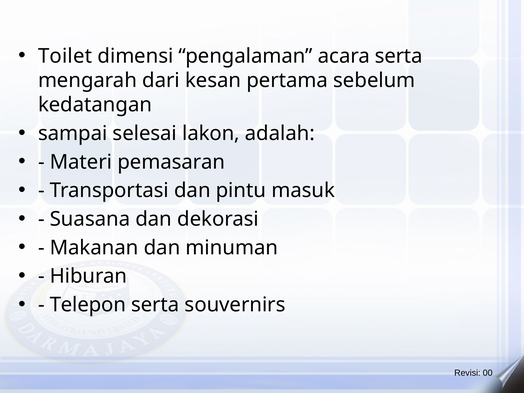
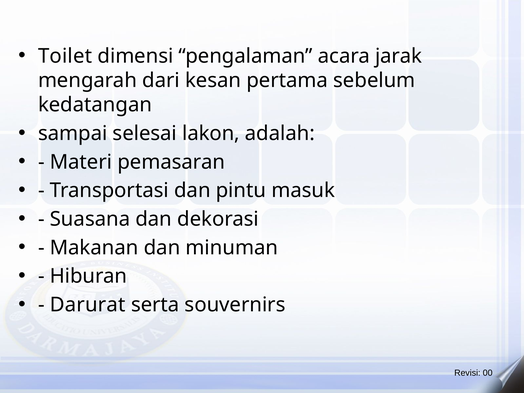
acara serta: serta -> jarak (399, 56)
Telepon: Telepon -> Darurat (88, 305)
